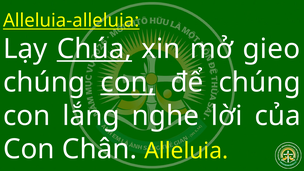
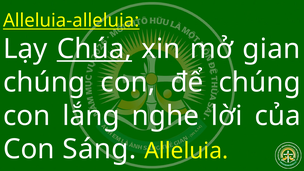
gieo: gieo -> gian (271, 49)
con underline: present -> none (128, 82)
Chân: Chân -> Sáng (99, 149)
